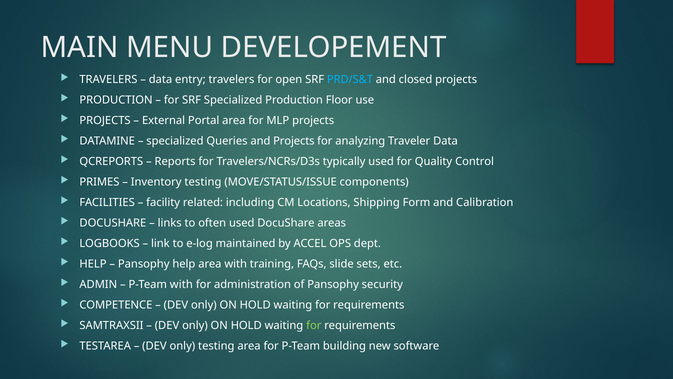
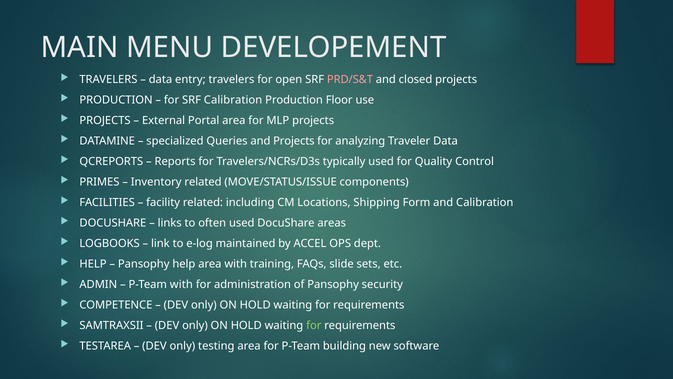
PRD/S&T colour: light blue -> pink (350, 80)
SRF Specialized: Specialized -> Calibration (233, 100)
Inventory testing: testing -> related (203, 182)
